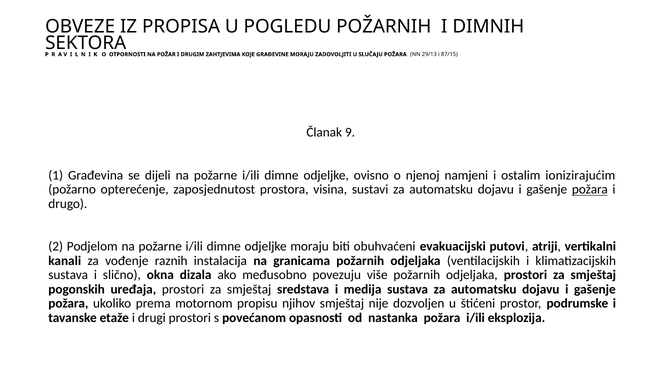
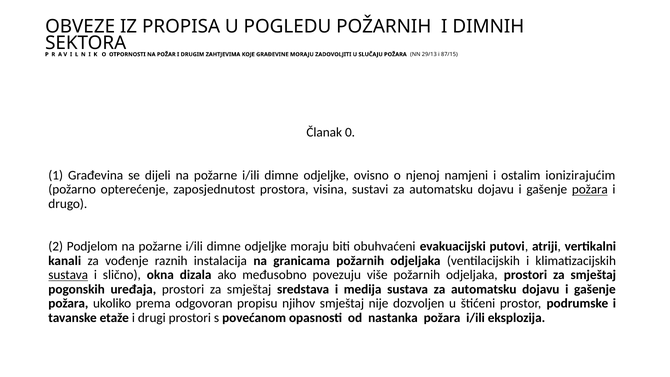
9: 9 -> 0 (350, 133)
sustava underline: none -> present (68, 275)
motornom: motornom -> odgovoran (204, 303)
